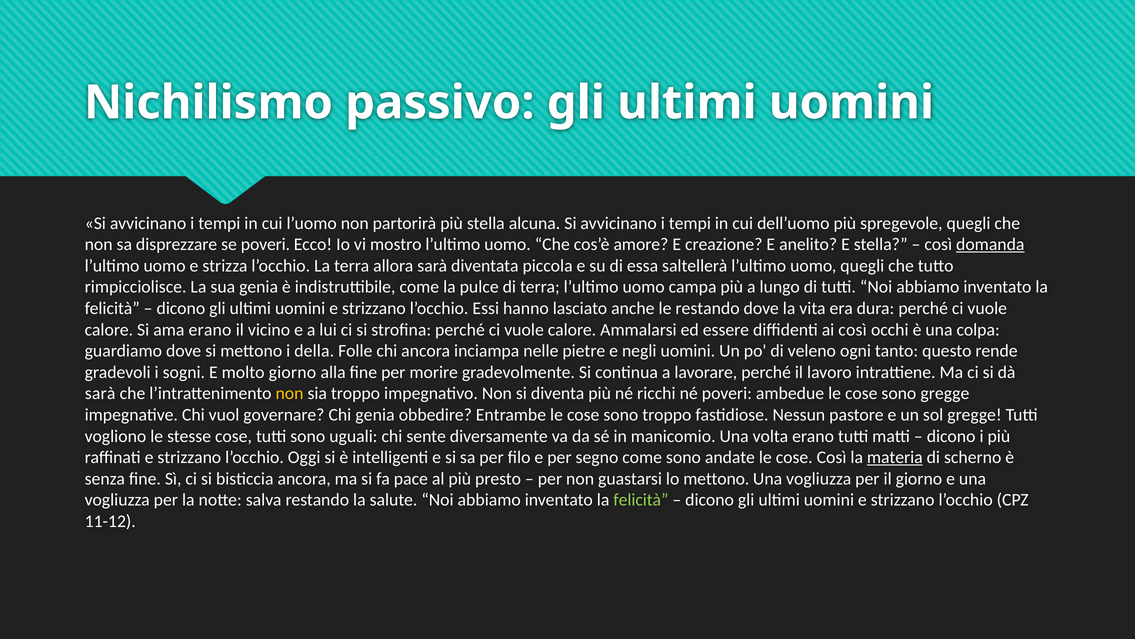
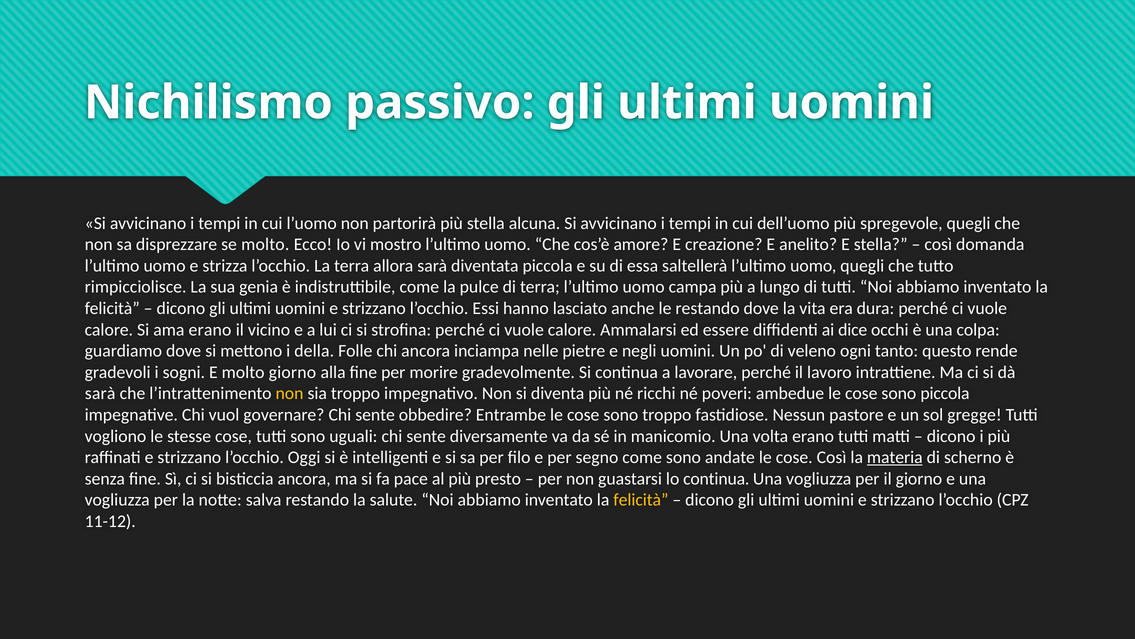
se poveri: poveri -> molto (265, 244)
domanda underline: present -> none (990, 244)
ai così: così -> dice (853, 329)
sono gregge: gregge -> piccola (945, 393)
governare Chi genia: genia -> sente (375, 415)
lo mettono: mettono -> continua (716, 478)
felicità colour: light green -> yellow (641, 500)
